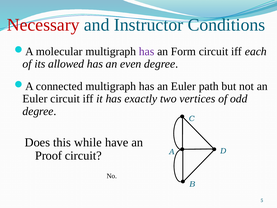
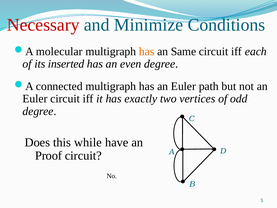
Instructor: Instructor -> Minimize (149, 25)
has colour: purple -> orange (147, 51)
Form: Form -> Same (184, 51)
allowed: allowed -> inserted (66, 64)
